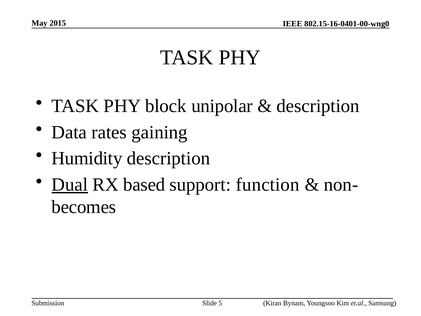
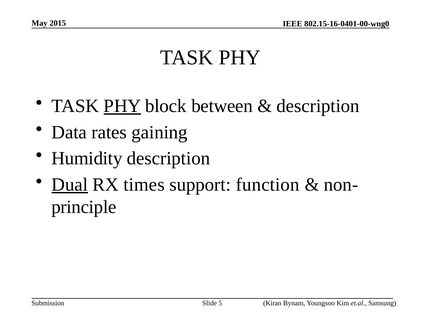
PHY underline: none -> present (122, 106)
unipolar: unipolar -> between (222, 106)
based: based -> times (144, 184)
becomes: becomes -> principle (84, 207)
